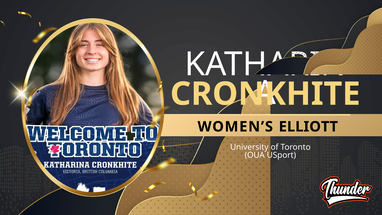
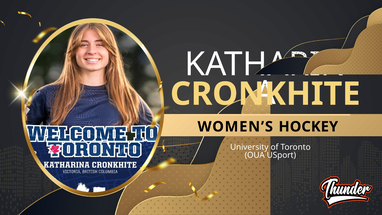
ELLIOTT: ELLIOTT -> HOCKEY (308, 127)
